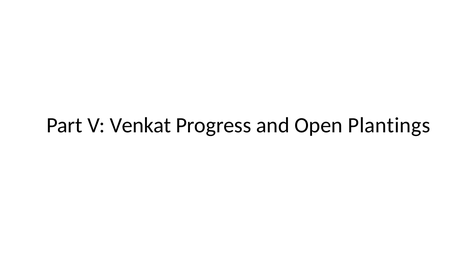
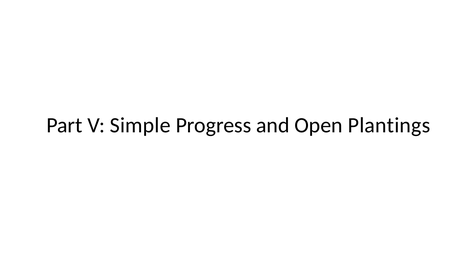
Venkat: Venkat -> Simple (140, 125)
